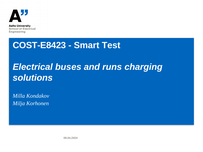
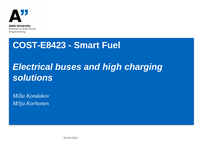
Test: Test -> Fuel (111, 45)
runs: runs -> high (112, 67)
